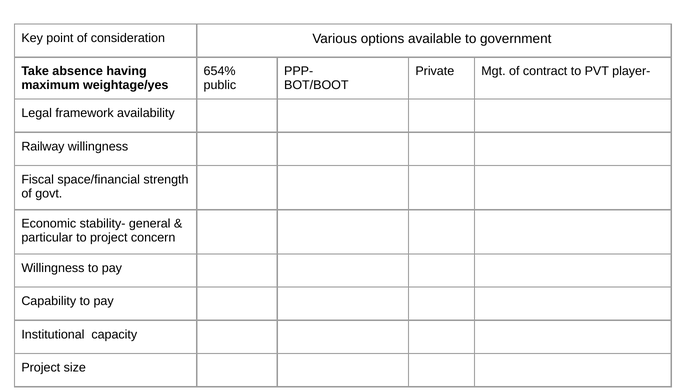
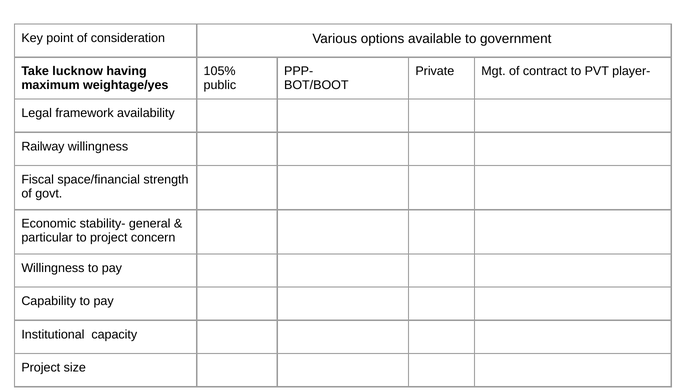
absence: absence -> lucknow (78, 71)
654%: 654% -> 105% (220, 71)
